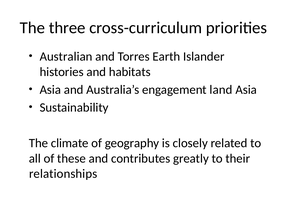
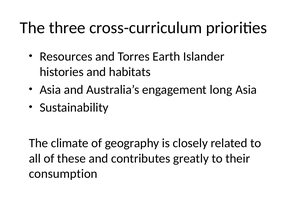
Australian: Australian -> Resources (66, 57)
land: land -> long (221, 90)
relationships: relationships -> consumption (63, 174)
